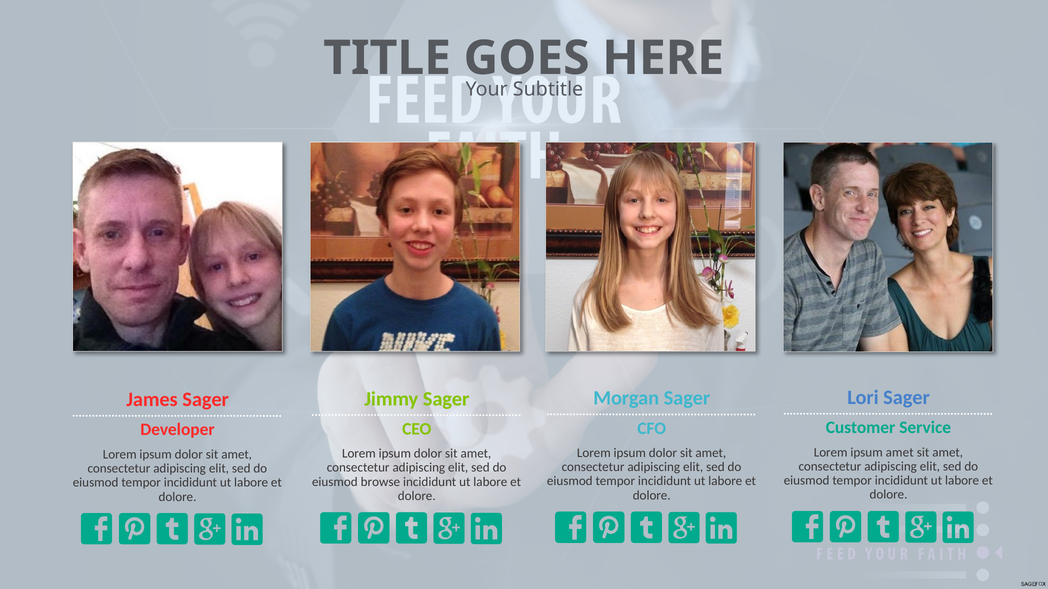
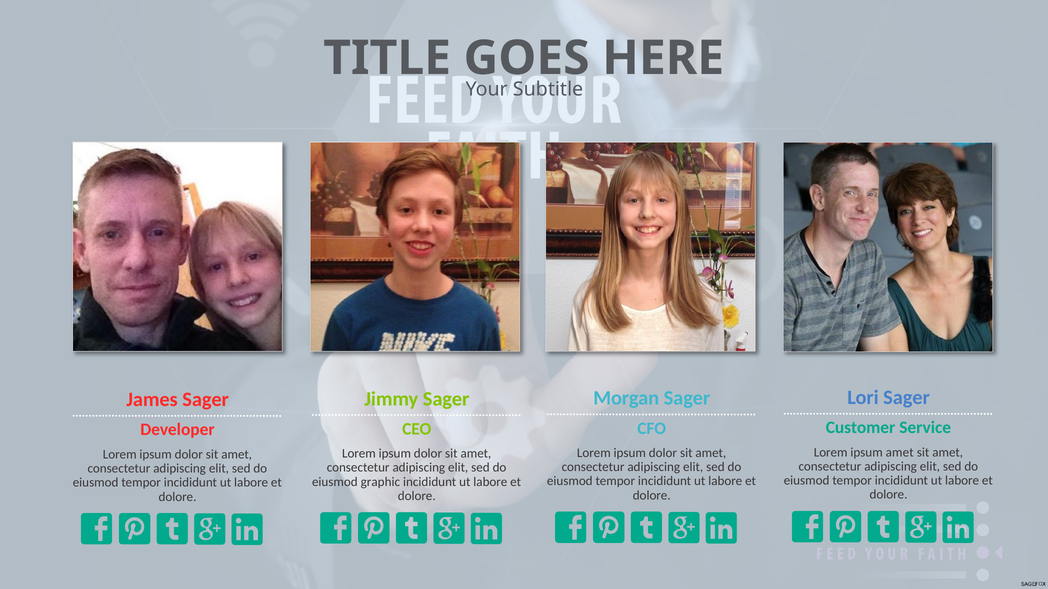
browse: browse -> graphic (380, 482)
